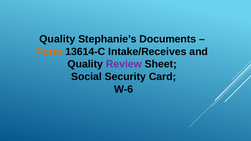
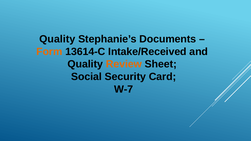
Intake/Receives: Intake/Receives -> Intake/Received (147, 52)
Review colour: purple -> orange (124, 64)
W-6: W-6 -> W-7 (124, 89)
